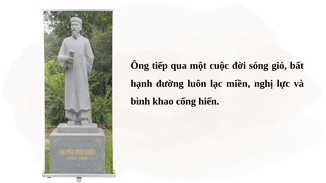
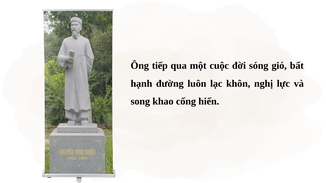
miền: miền -> khôn (238, 84)
bình: bình -> song (140, 102)
